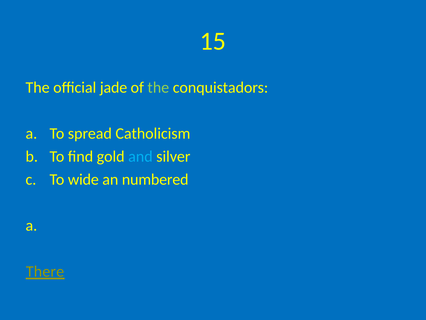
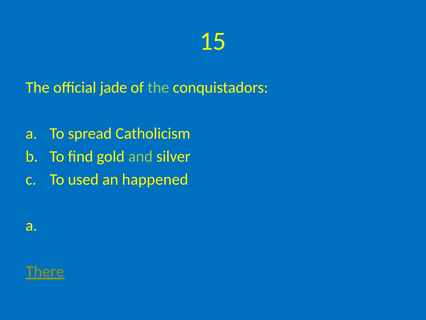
and colour: light blue -> light green (140, 156)
wide: wide -> used (83, 179)
numbered: numbered -> happened (155, 179)
